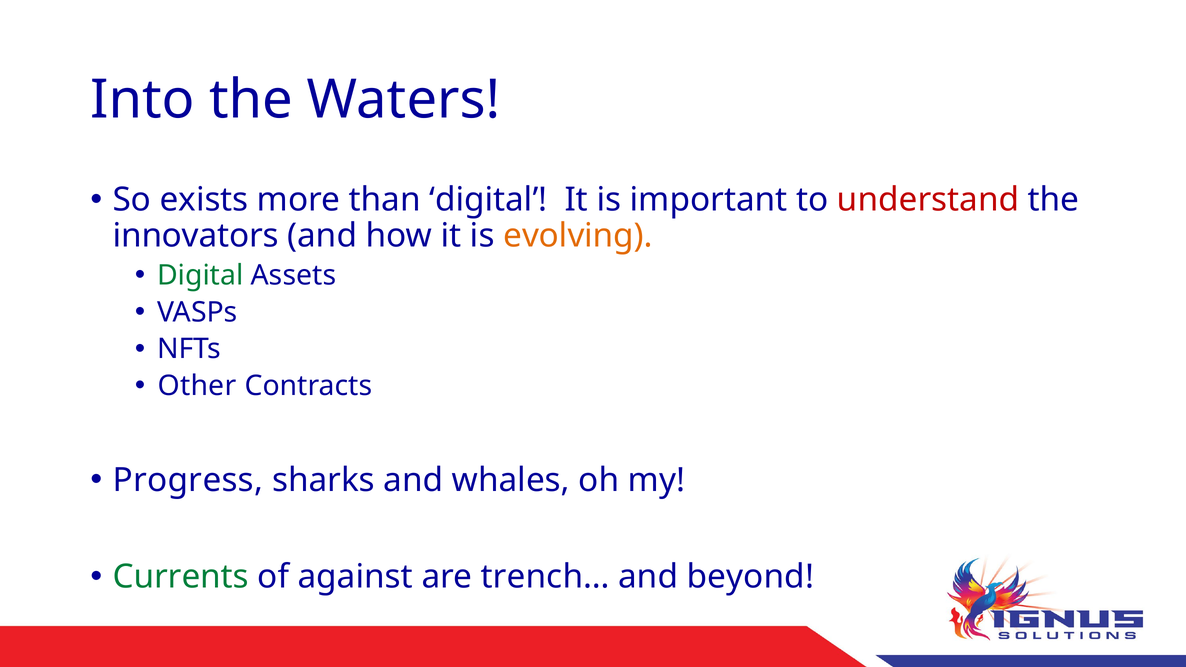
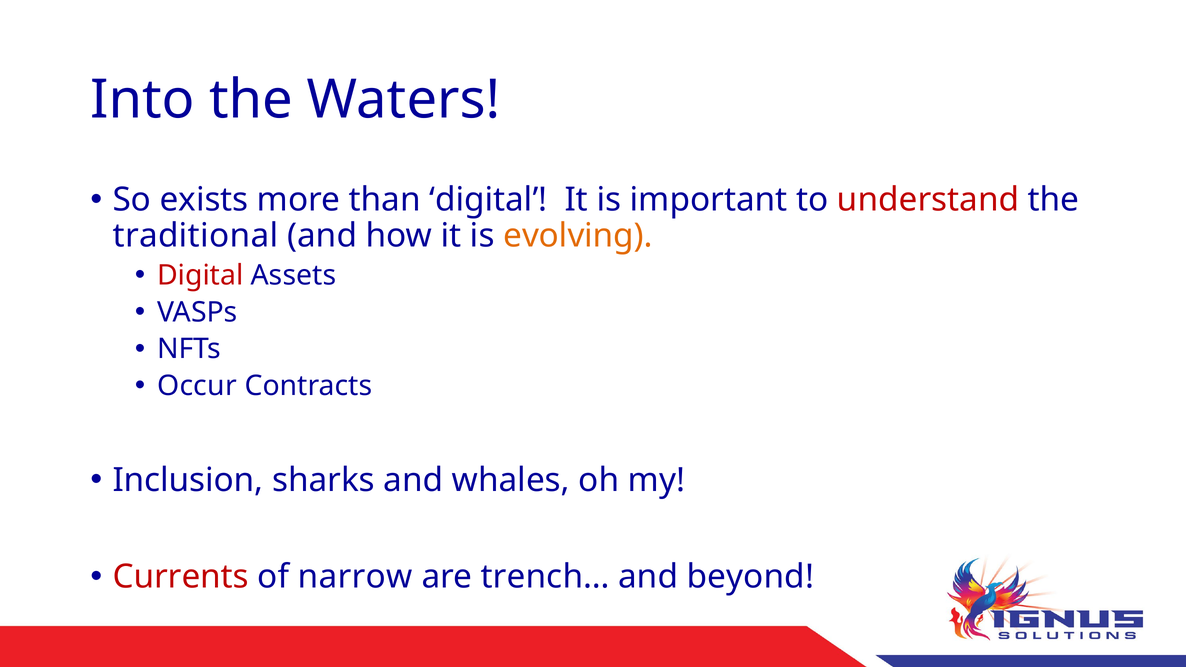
innovators: innovators -> traditional (195, 236)
Digital colour: green -> red (200, 276)
Other: Other -> Occur (197, 386)
Progress: Progress -> Inclusion (188, 480)
Currents colour: green -> red (181, 577)
against: against -> narrow (355, 577)
